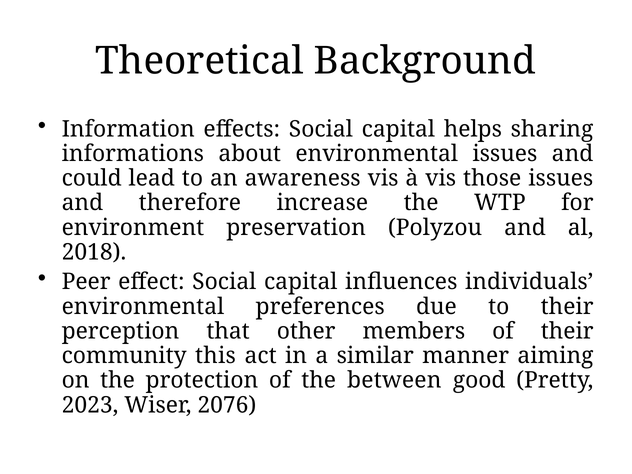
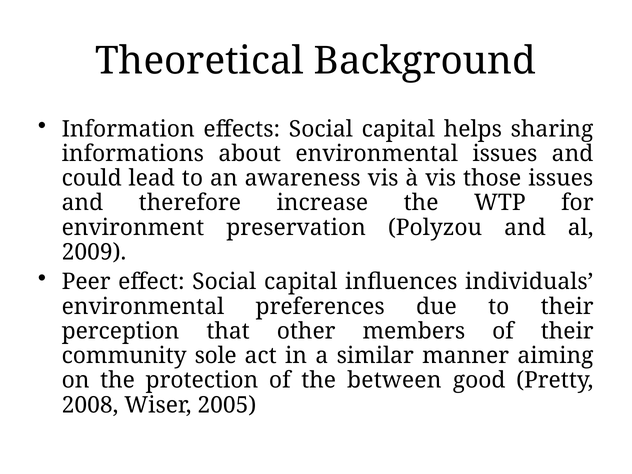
2018: 2018 -> 2009 (94, 252)
this: this -> sole (216, 356)
2023: 2023 -> 2008 (90, 405)
2076: 2076 -> 2005 (227, 405)
